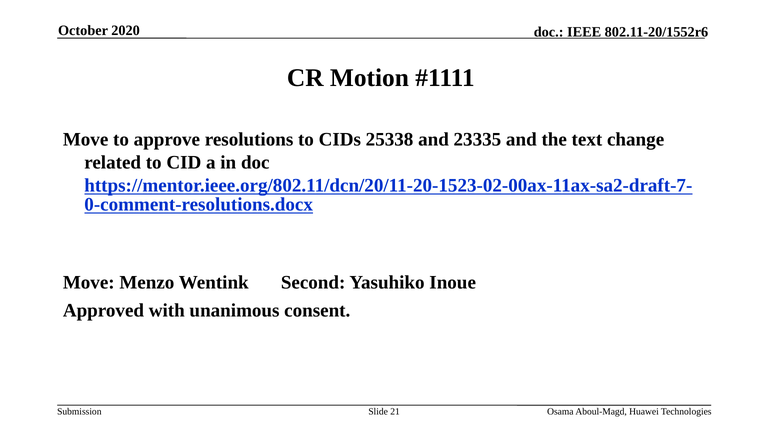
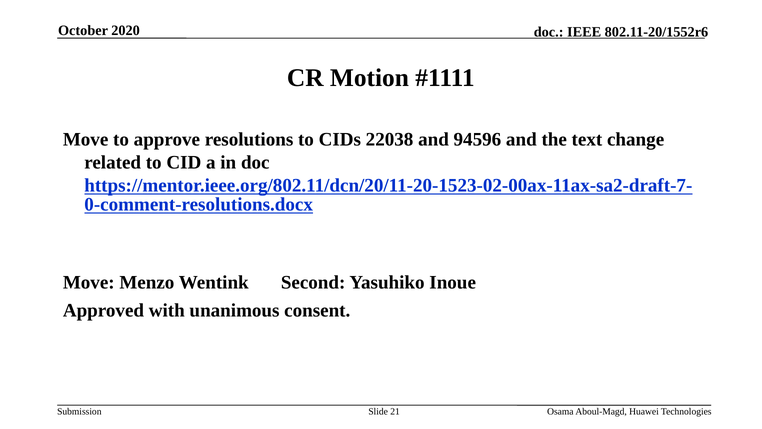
25338: 25338 -> 22038 (390, 139)
23335: 23335 -> 94596 (477, 139)
